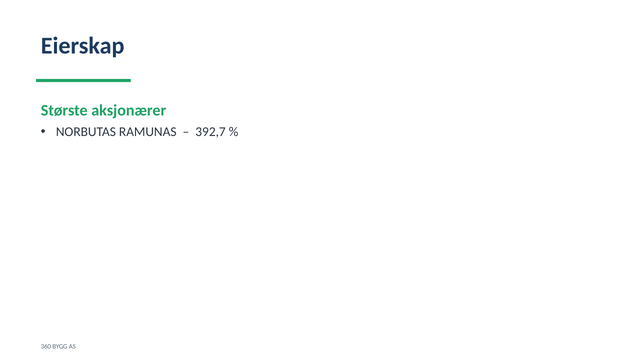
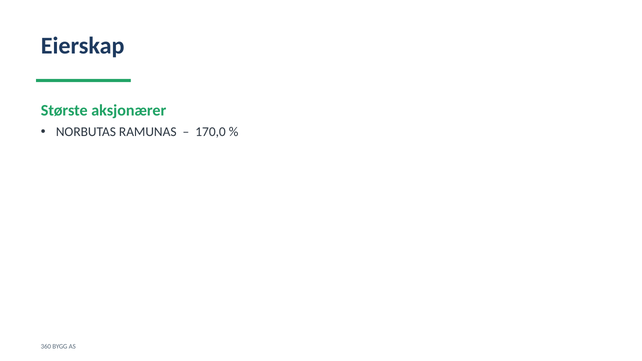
392,7: 392,7 -> 170,0 (211, 132)
